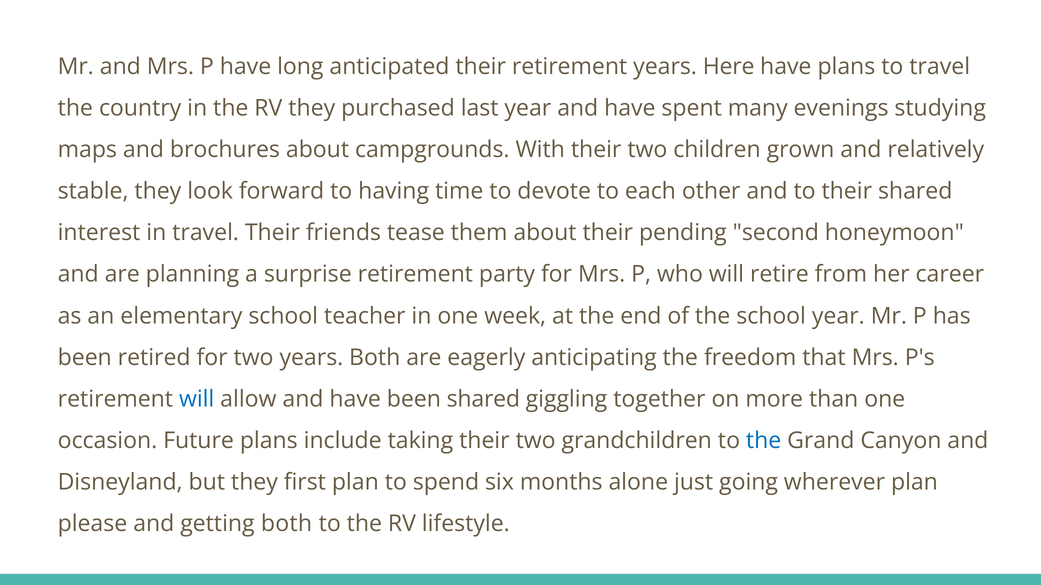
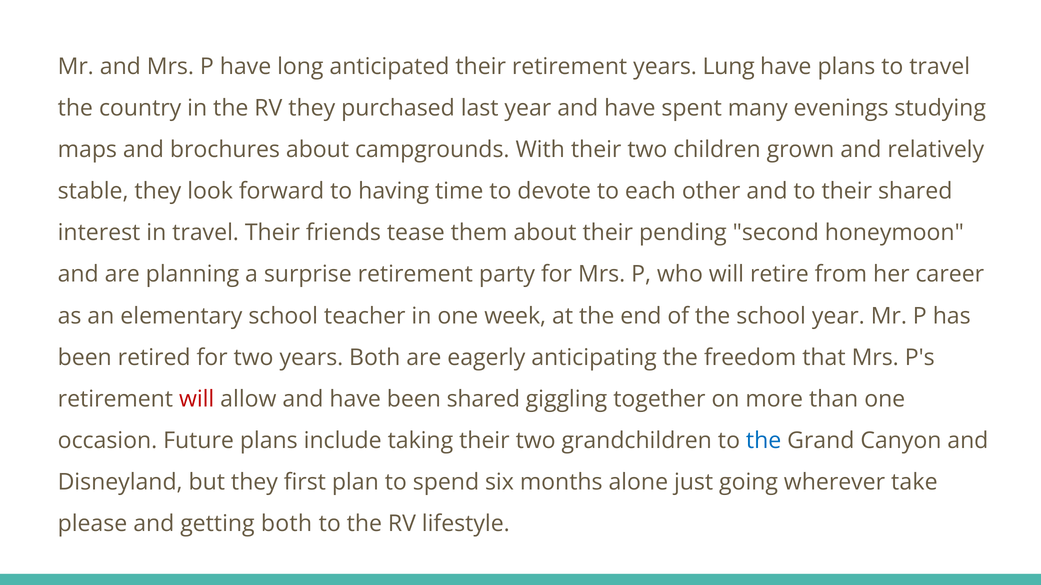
Here: Here -> Lung (729, 67)
will colour: blue -> red (197, 399)
wherever plan: plan -> take (914, 483)
